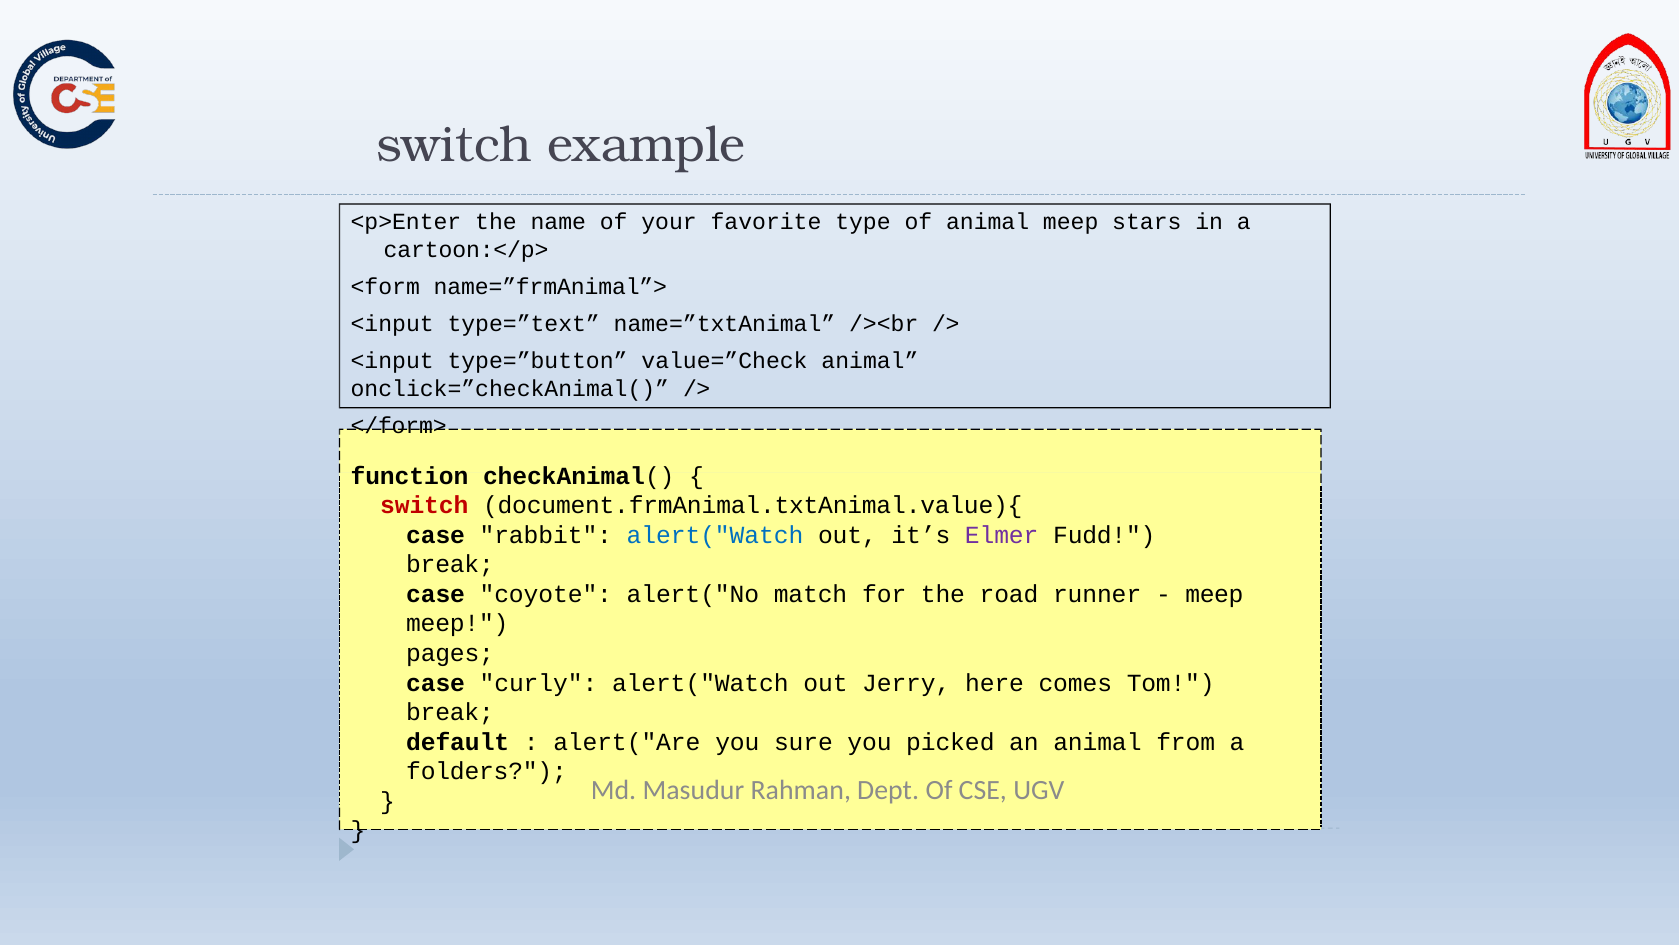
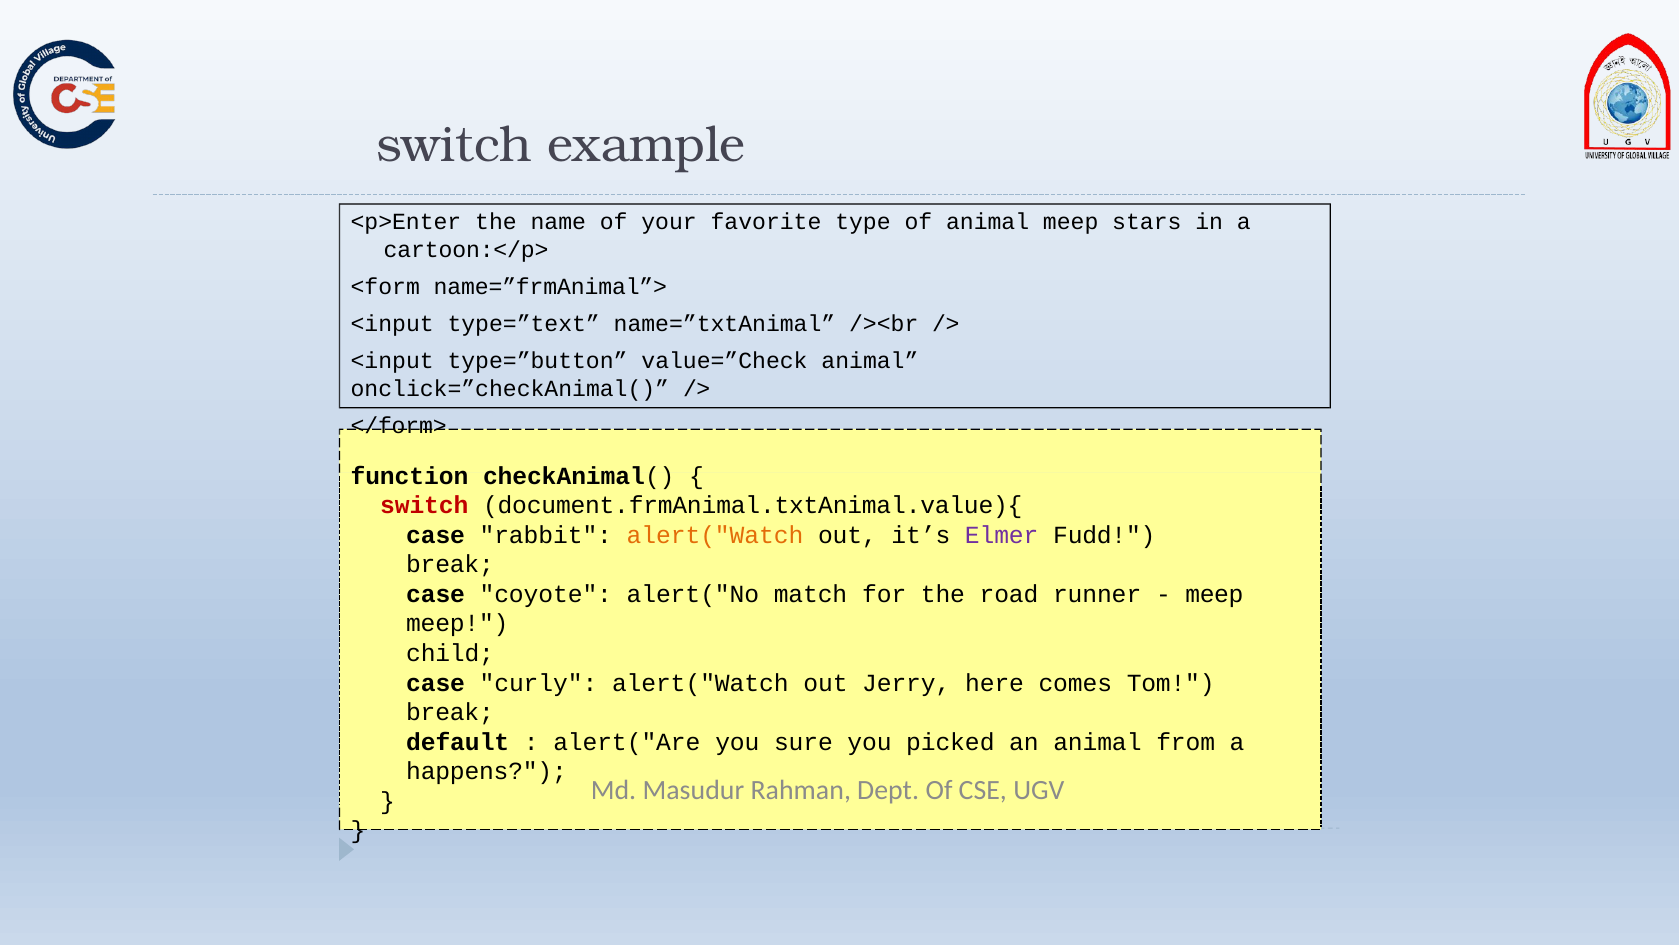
alert("Watch colour: blue -> orange (715, 535)
pages: pages -> child (450, 653)
folders: folders -> happens (487, 771)
